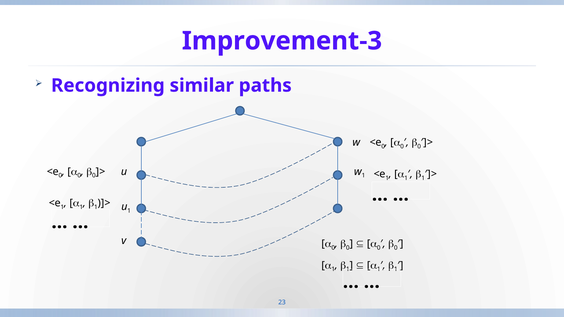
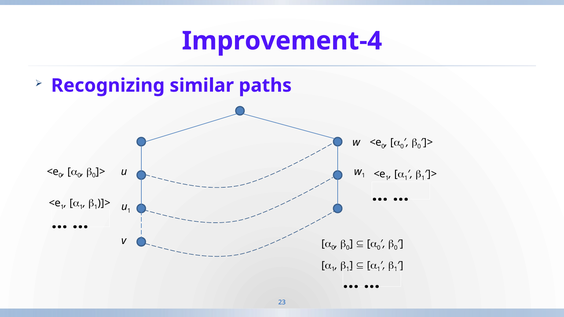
Improvement-3: Improvement-3 -> Improvement-4 (282, 41)
